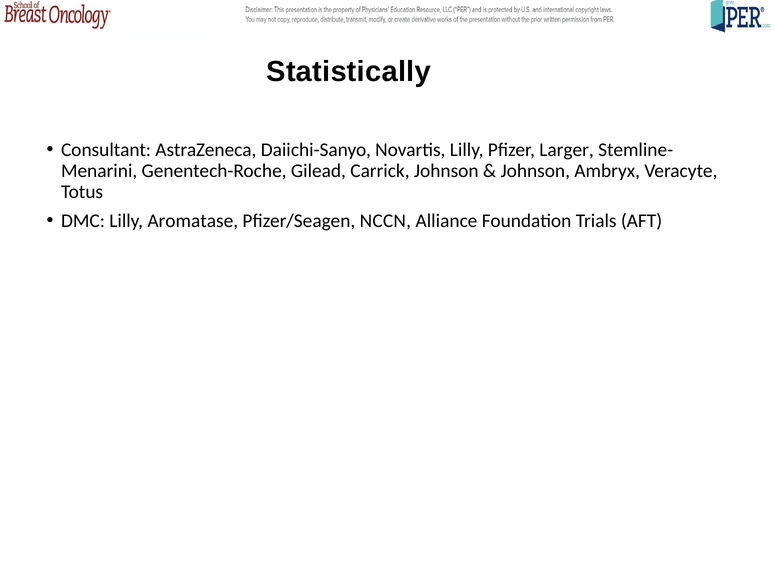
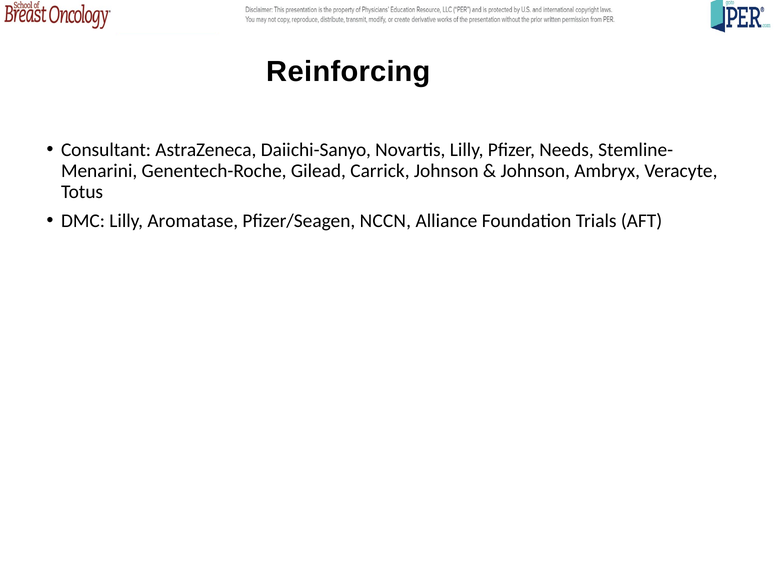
Statistically: Statistically -> Reinforcing (349, 72)
Larger: Larger -> Needs (567, 150)
